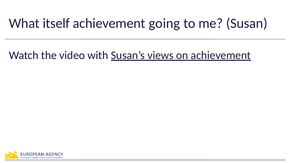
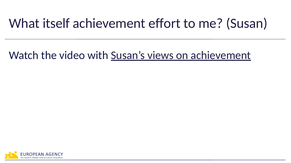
going: going -> effort (165, 23)
